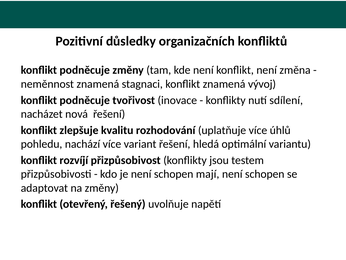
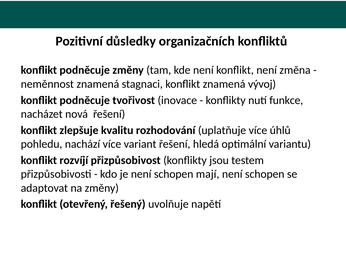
sdílení: sdílení -> funkce (286, 100)
